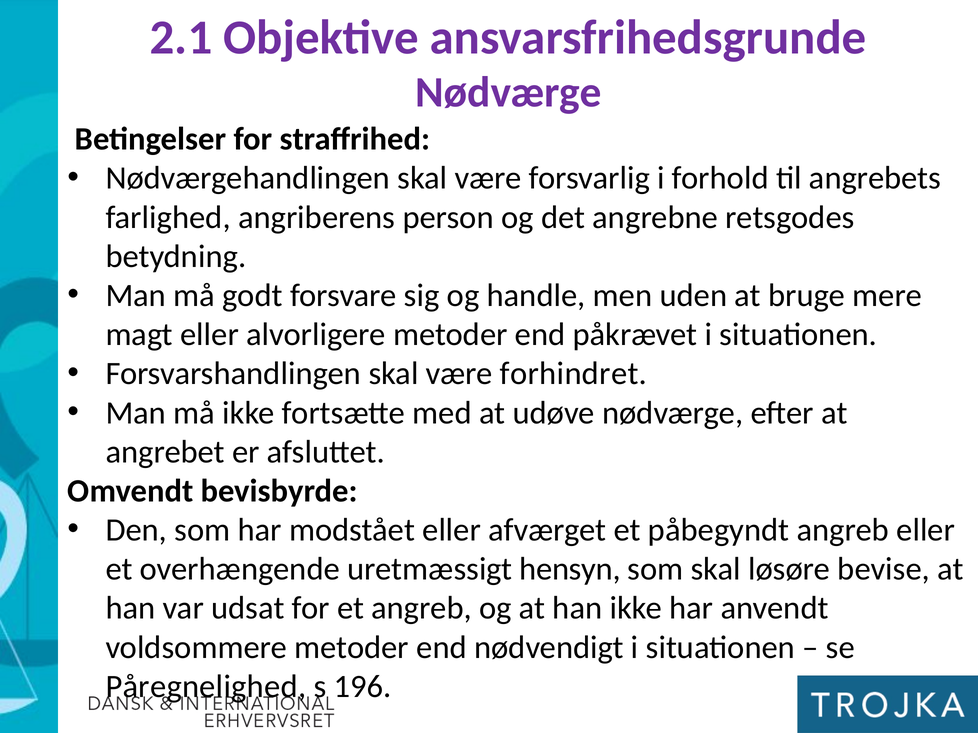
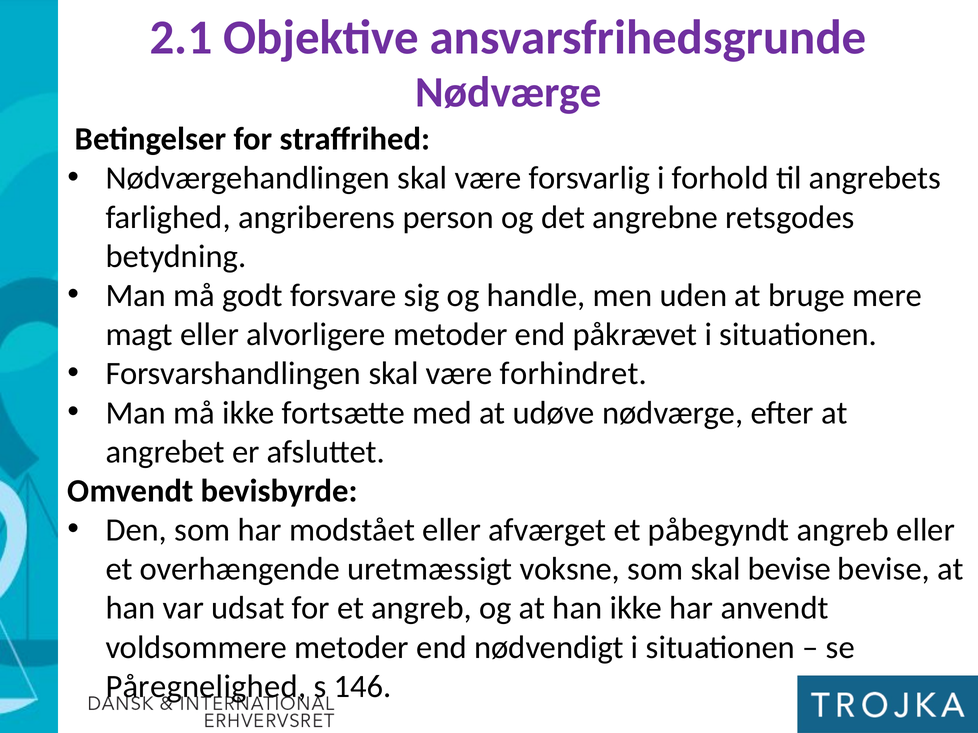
hensyn: hensyn -> voksne (570, 570)
skal løsøre: løsøre -> bevise (789, 570)
196: 196 -> 146 (363, 687)
